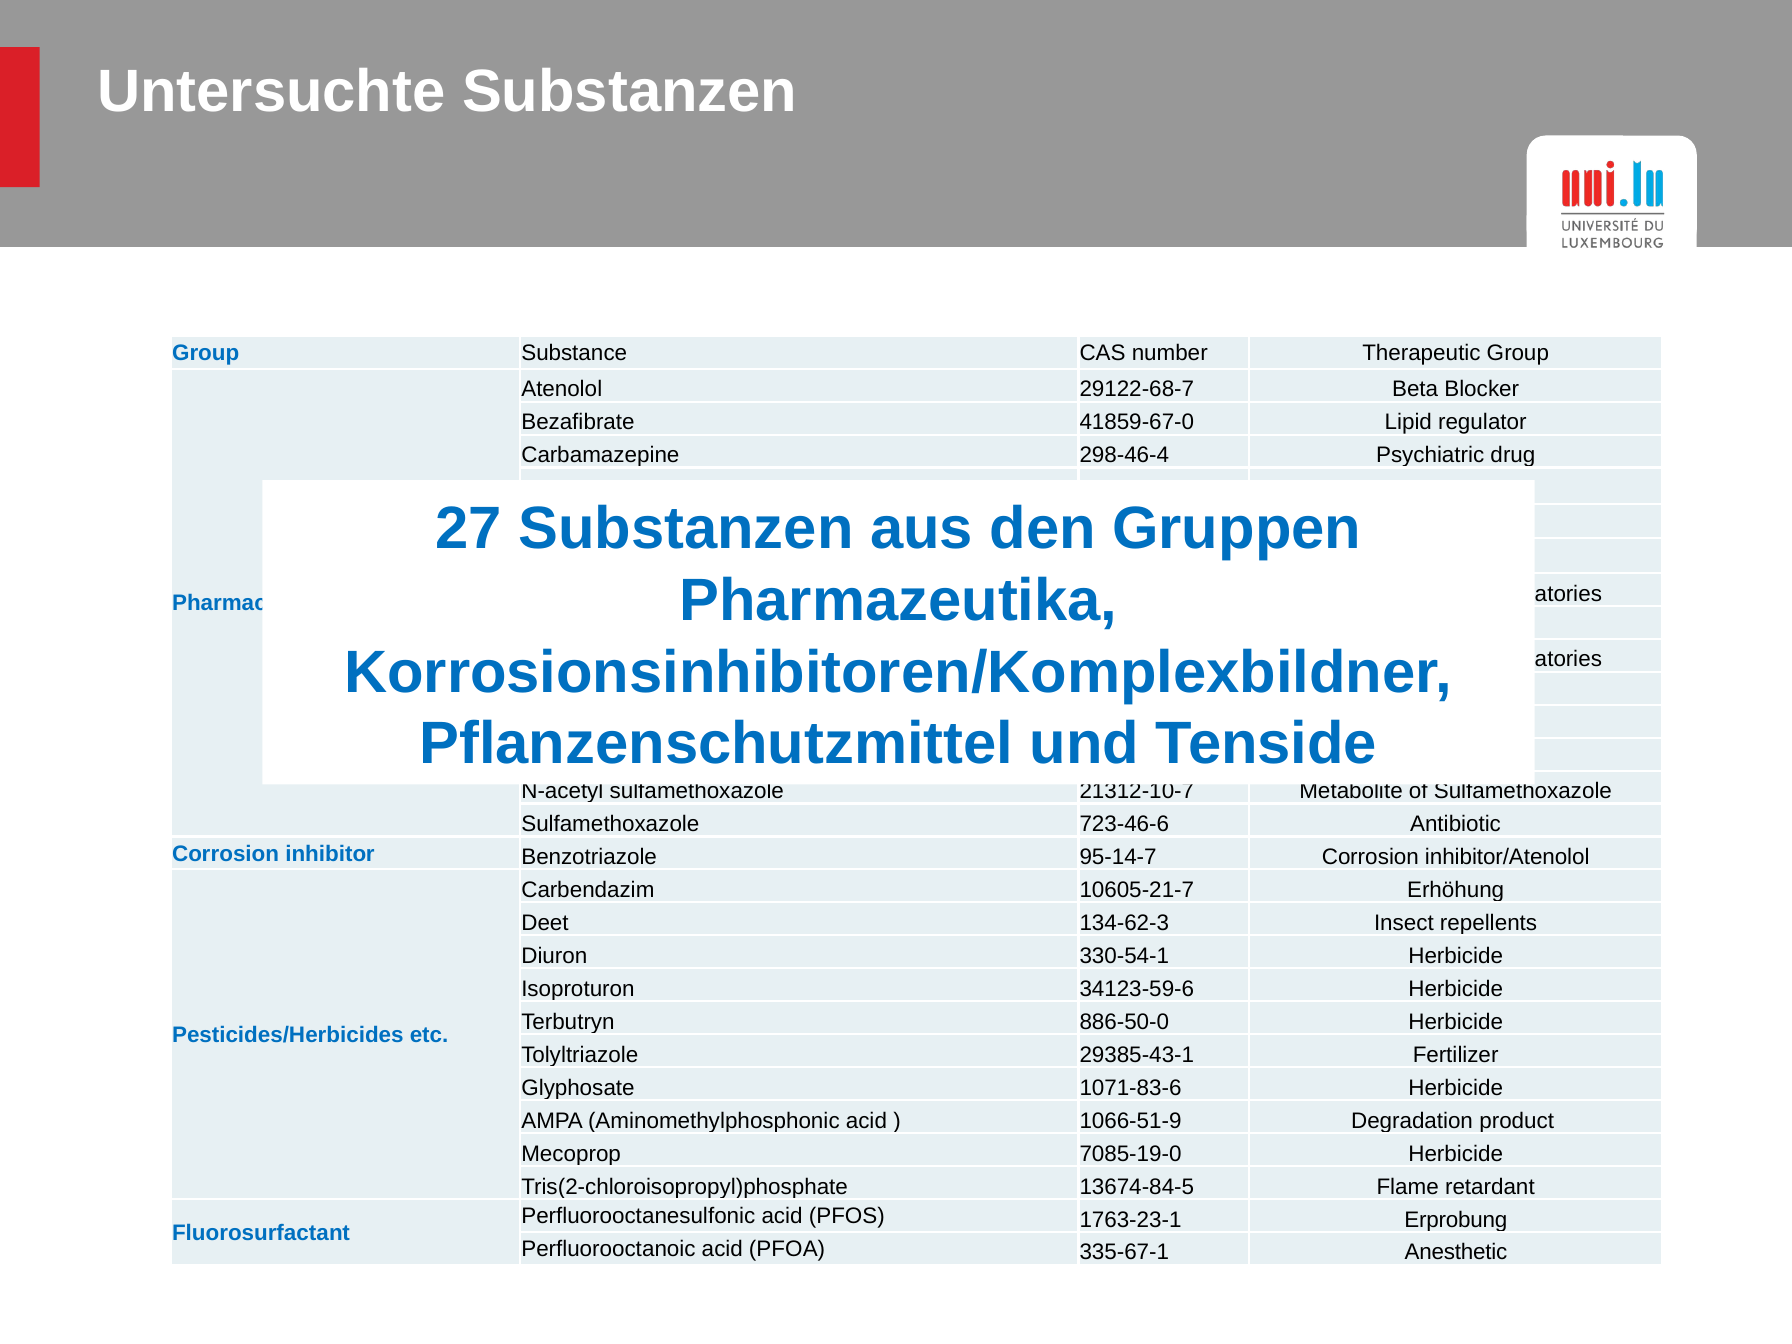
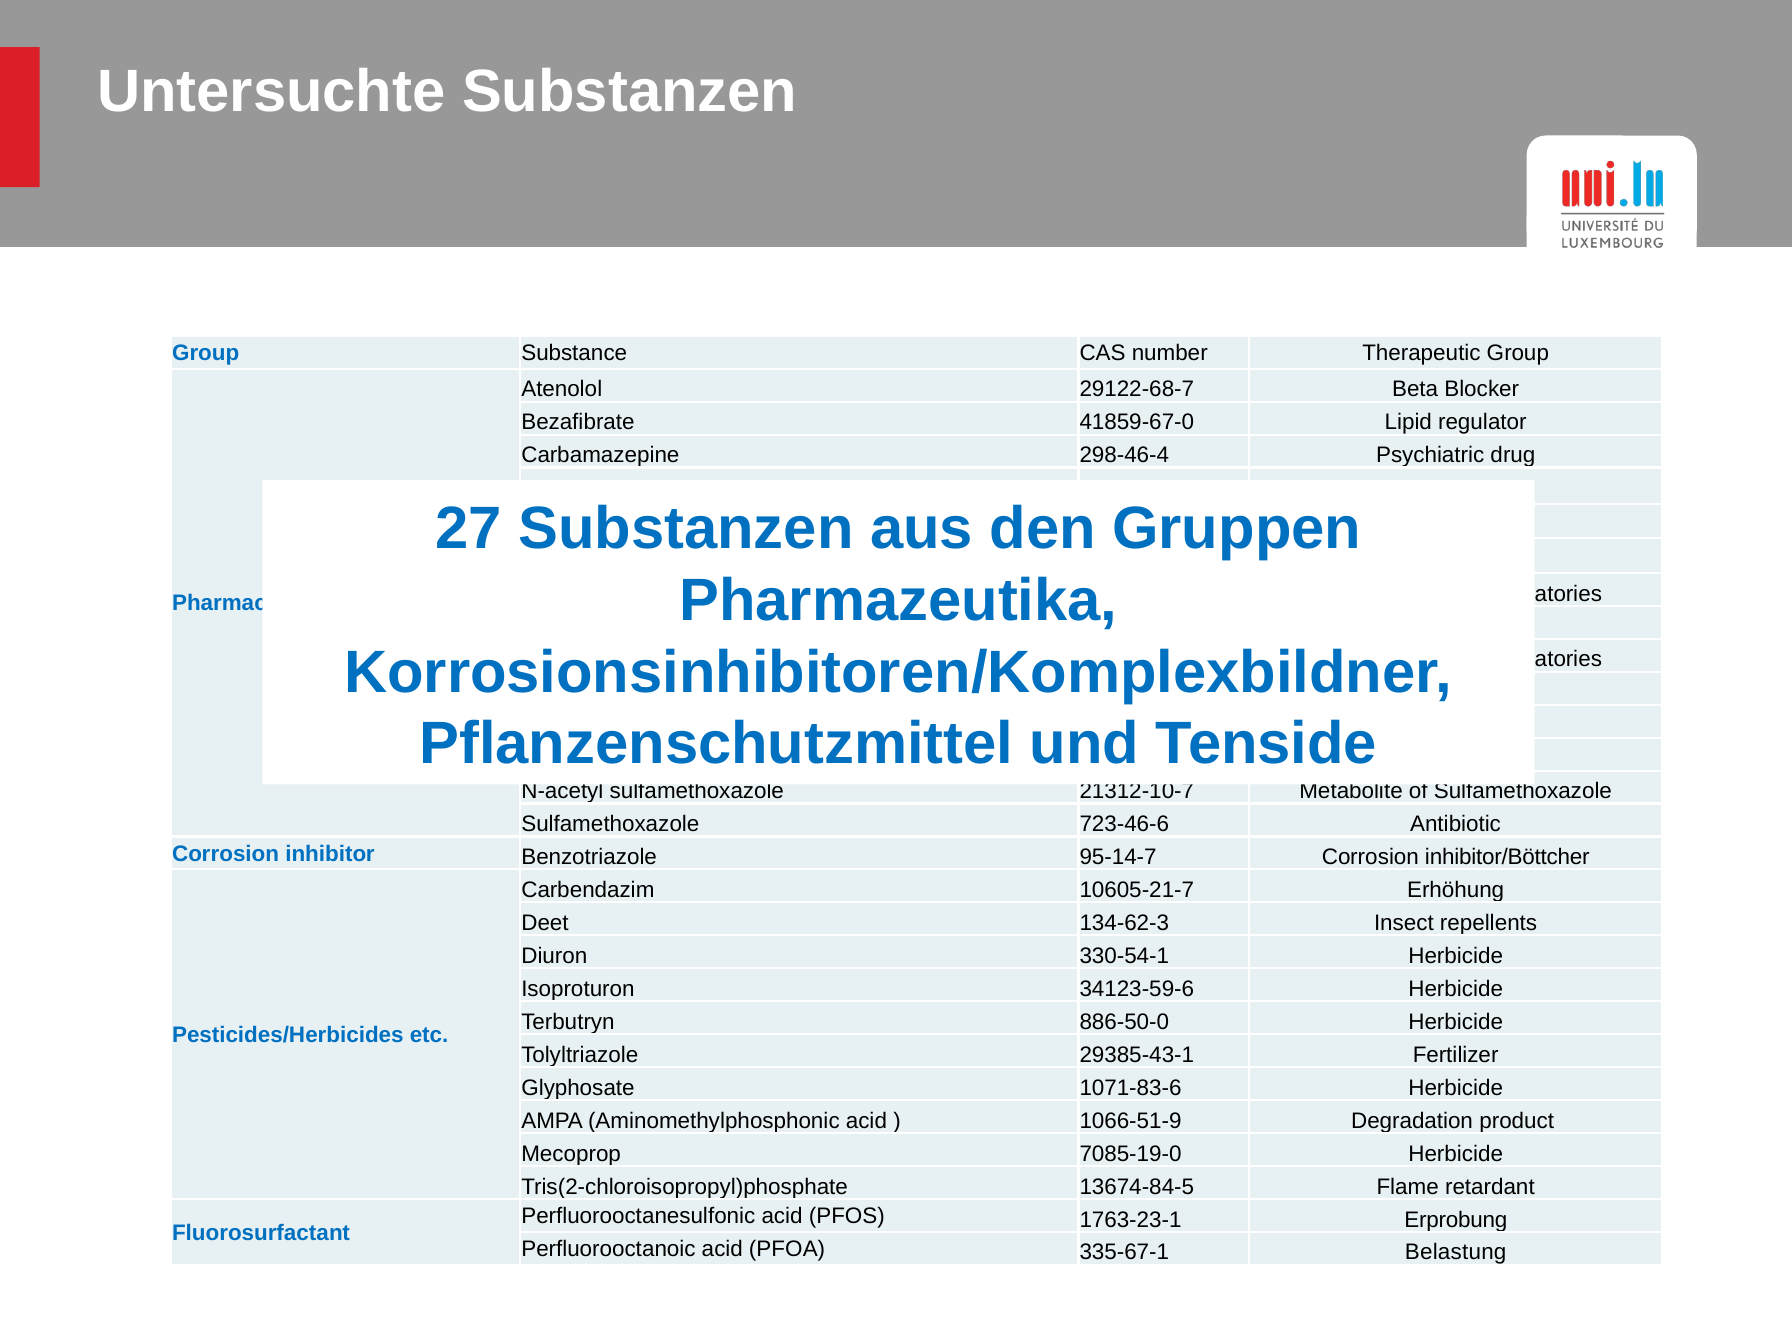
inhibitor/Atenolol: inhibitor/Atenolol -> inhibitor/Böttcher (1507, 857)
335-67-1 Anesthetic: Anesthetic -> Belastung (1456, 1253)
